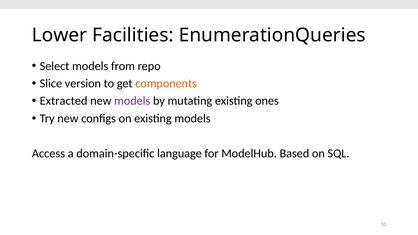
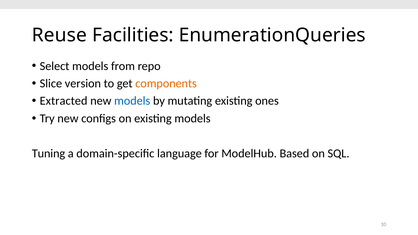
Lower: Lower -> Reuse (59, 35)
models colour: purple -> blue (132, 101)
Access: Access -> Tuning (49, 154)
